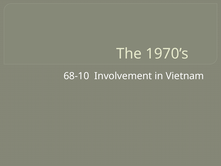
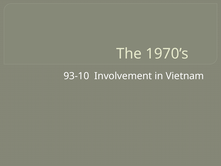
68-10: 68-10 -> 93-10 (76, 76)
